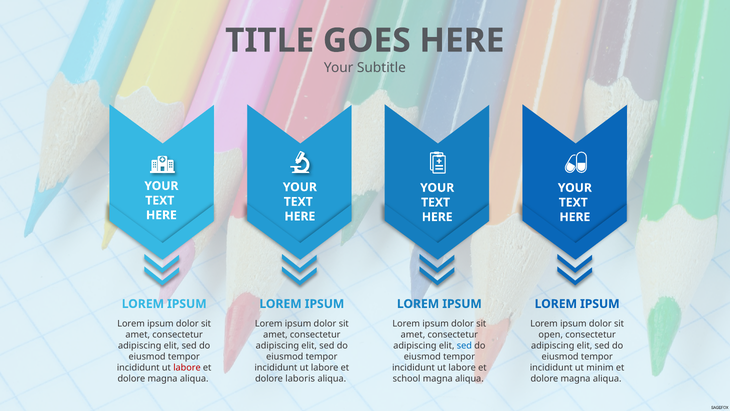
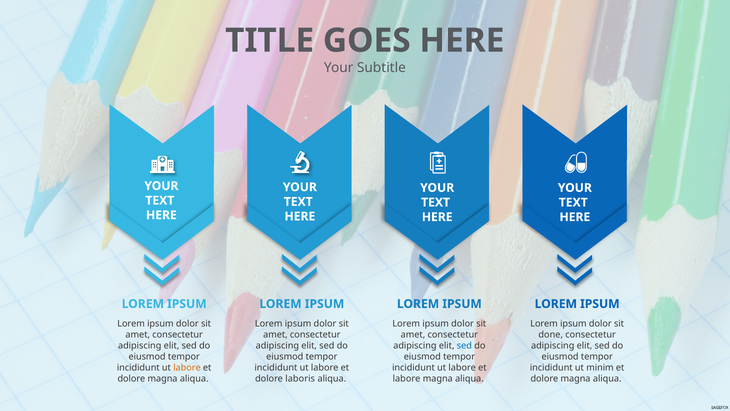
open: open -> done (551, 334)
labore colour: red -> orange (187, 367)
school: school -> labore (407, 378)
